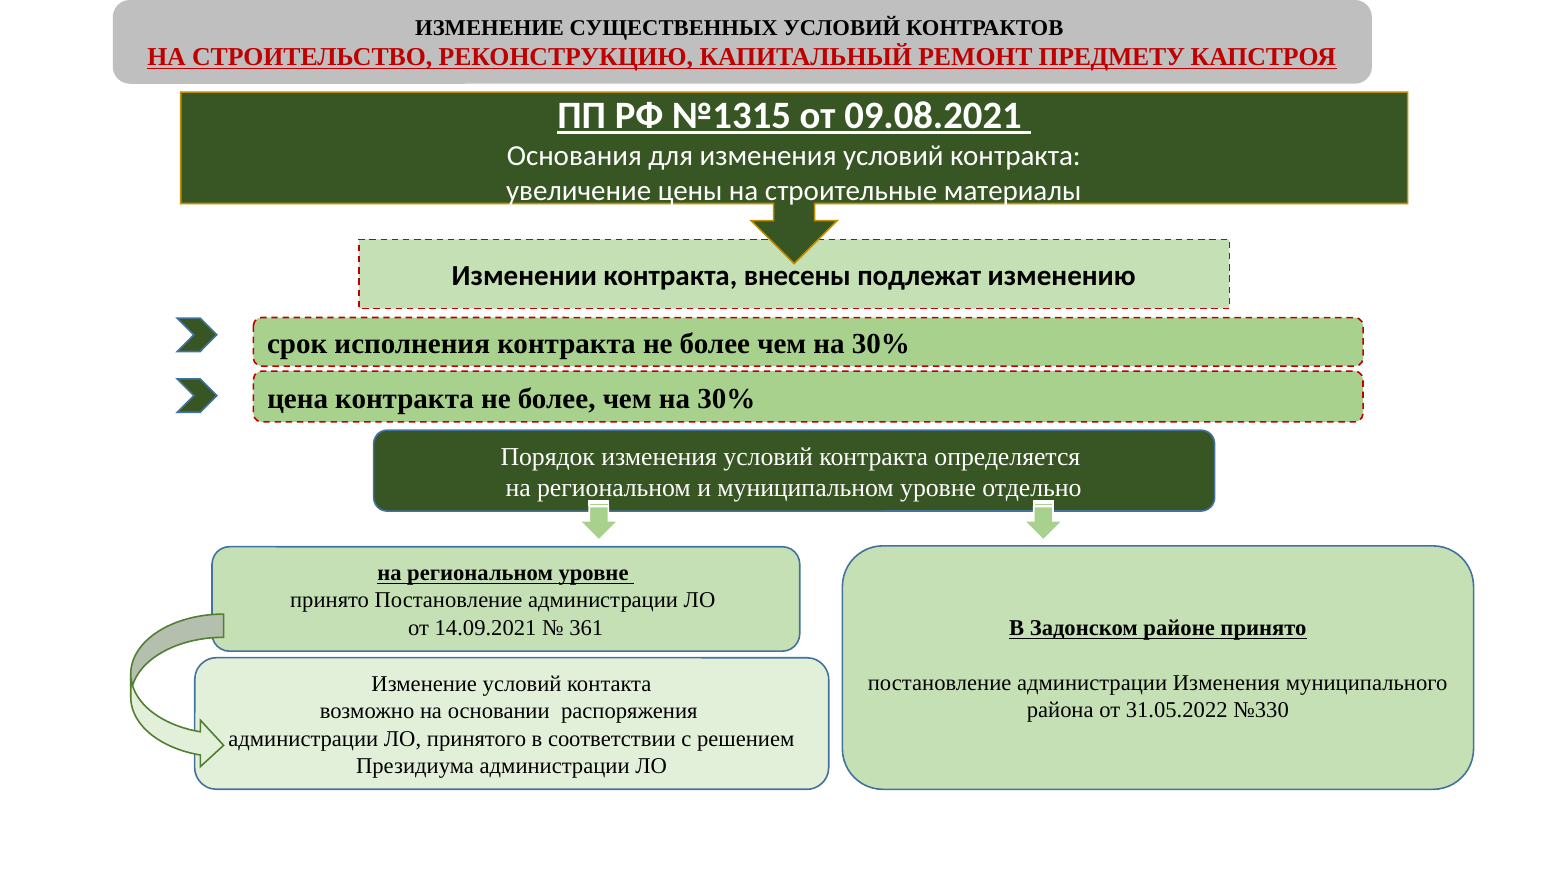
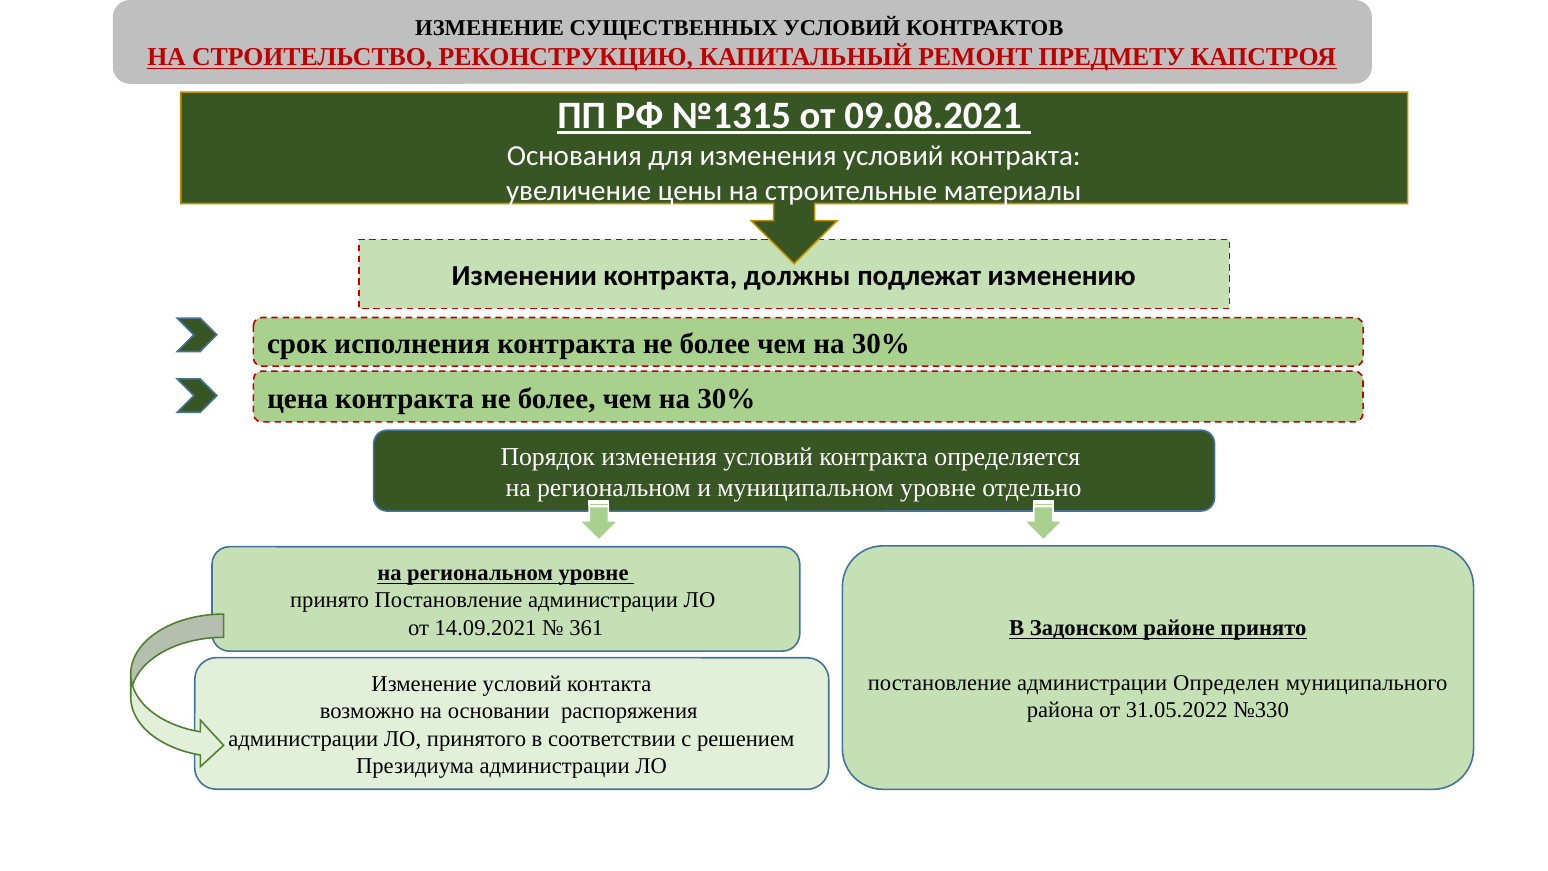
внесены: внесены -> должны (797, 276)
администрации Изменения: Изменения -> Определен (1226, 683)
